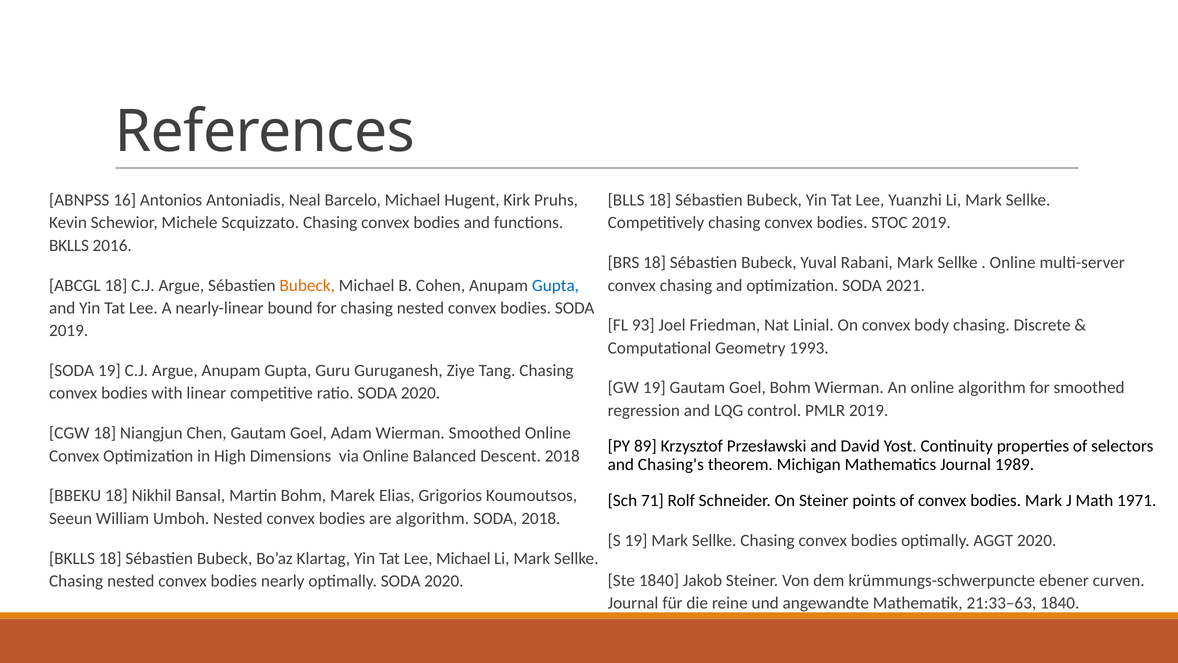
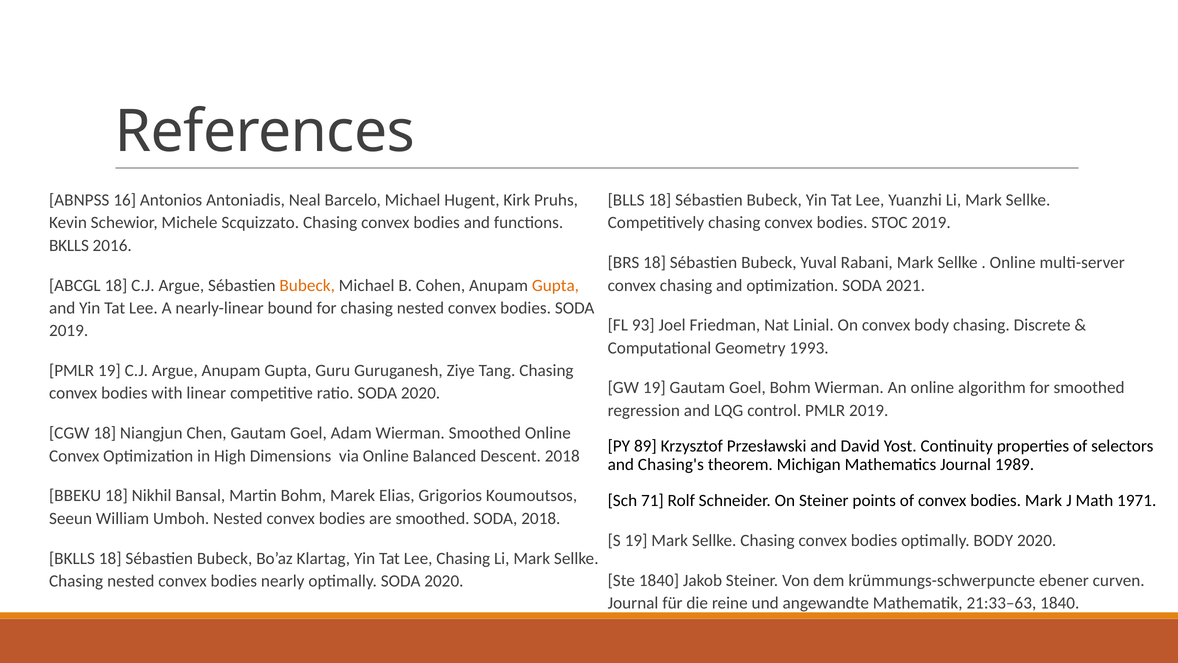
Gupta colour: blue -> orange (555, 285)
SODA: SODA -> PMLR (72, 370)
are algorithm: algorithm -> smoothed (433, 518)
optimally AGGT: AGGT -> BODY (993, 540)
Lee Michael: Michael -> Chasing (463, 558)
